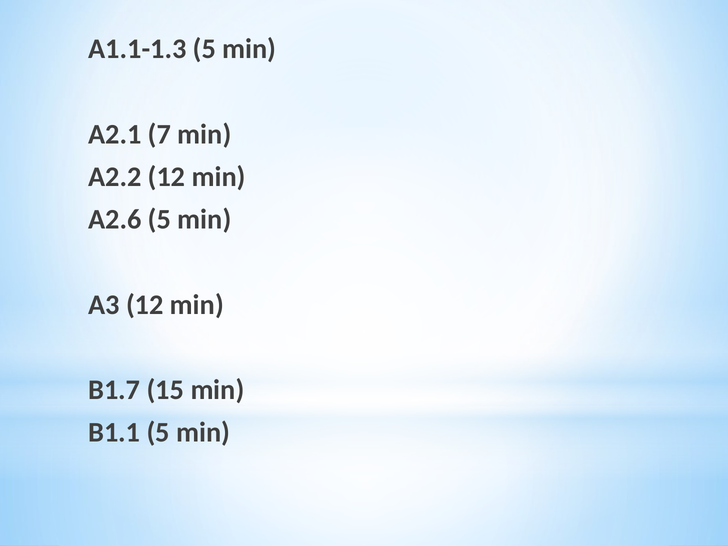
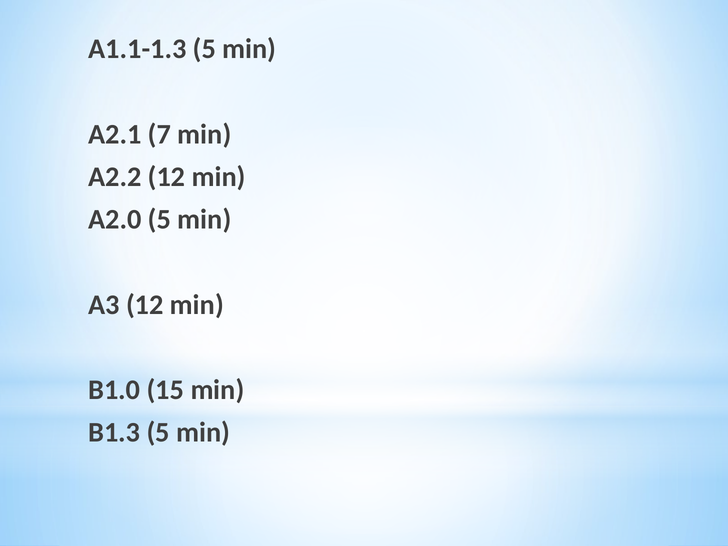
A2.6: A2.6 -> A2.0 (115, 220)
B1.7: B1.7 -> B1.0 (114, 390)
B1.1: B1.1 -> B1.3 (114, 433)
